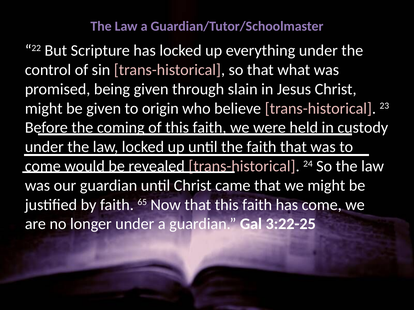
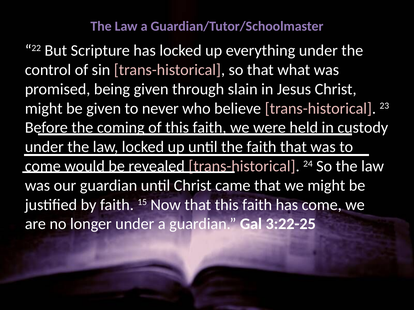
origin: origin -> never (160, 109)
65: 65 -> 15 (142, 202)
